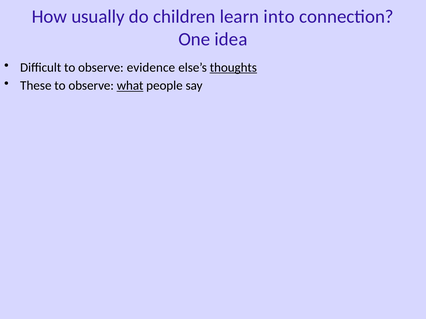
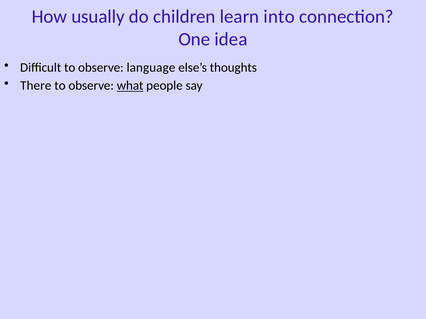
observe evidence: evidence -> language (151, 68)
thoughts underline: present -> none (233, 68)
These: These -> There (36, 86)
